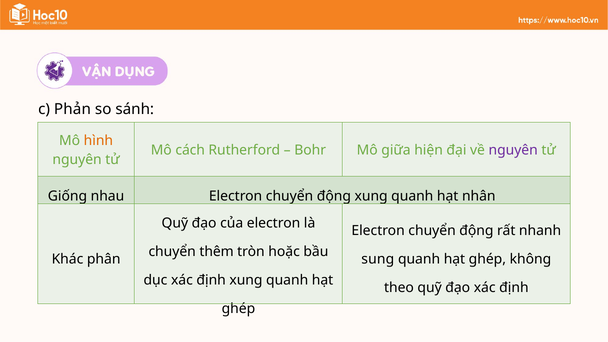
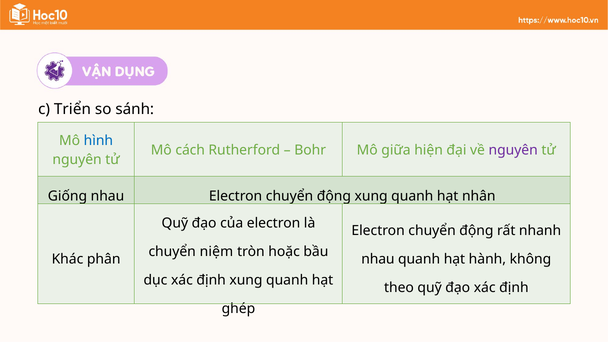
Phản: Phản -> Triển (72, 109)
hình colour: orange -> blue (98, 141)
thêm: thêm -> niệm (216, 252)
sung: sung -> nhau (378, 259)
ghép: ghép -> hành (487, 259)
